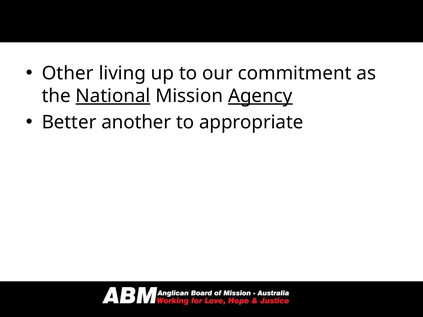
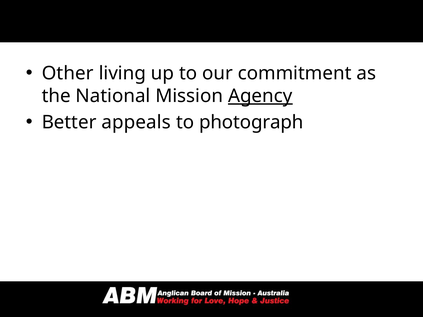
National underline: present -> none (113, 96)
another: another -> appeals (136, 122)
appropriate: appropriate -> photograph (251, 122)
